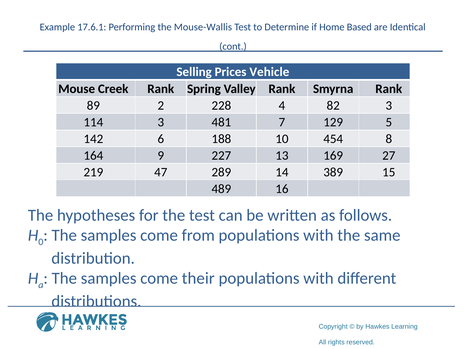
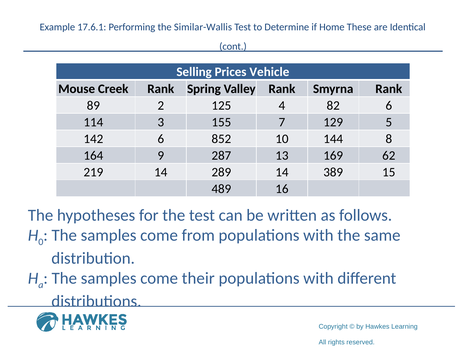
Mouse-Wallis: Mouse-Wallis -> Similar-Wallis (203, 27)
Based: Based -> These (359, 27)
228: 228 -> 125 (221, 106)
82 3: 3 -> 6 (389, 106)
481: 481 -> 155 (221, 122)
188: 188 -> 852 (221, 139)
454: 454 -> 144 (333, 139)
227: 227 -> 287 (221, 156)
27: 27 -> 62 (389, 156)
219 47: 47 -> 14 (161, 172)
